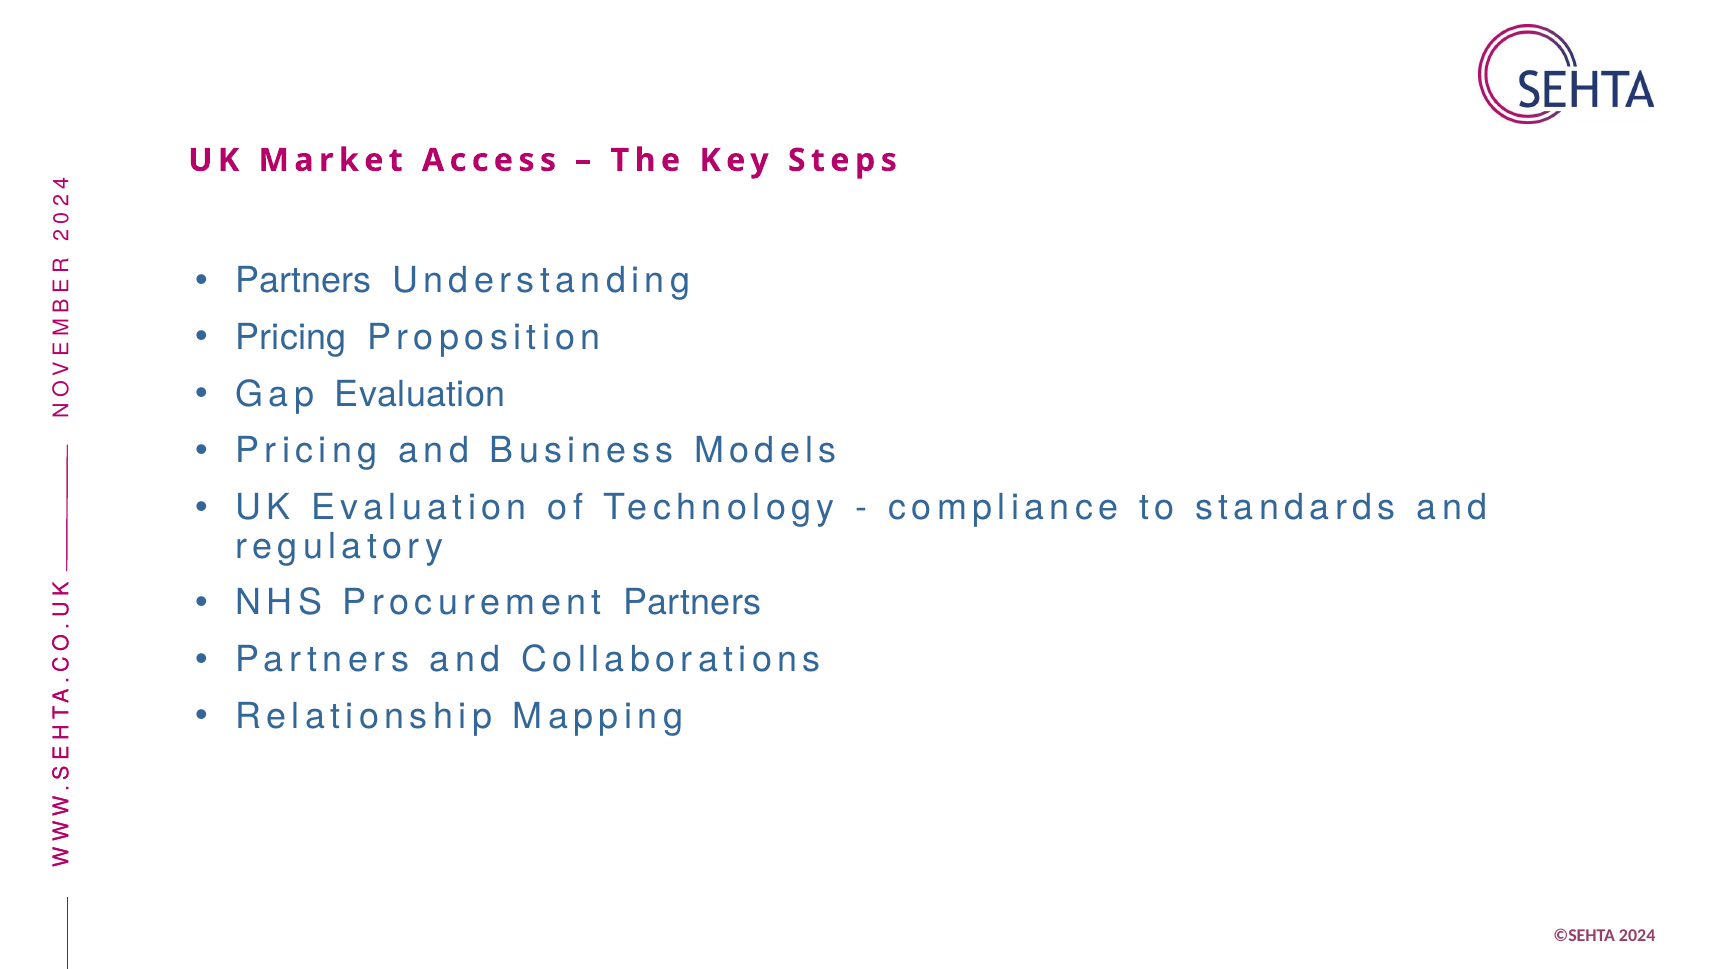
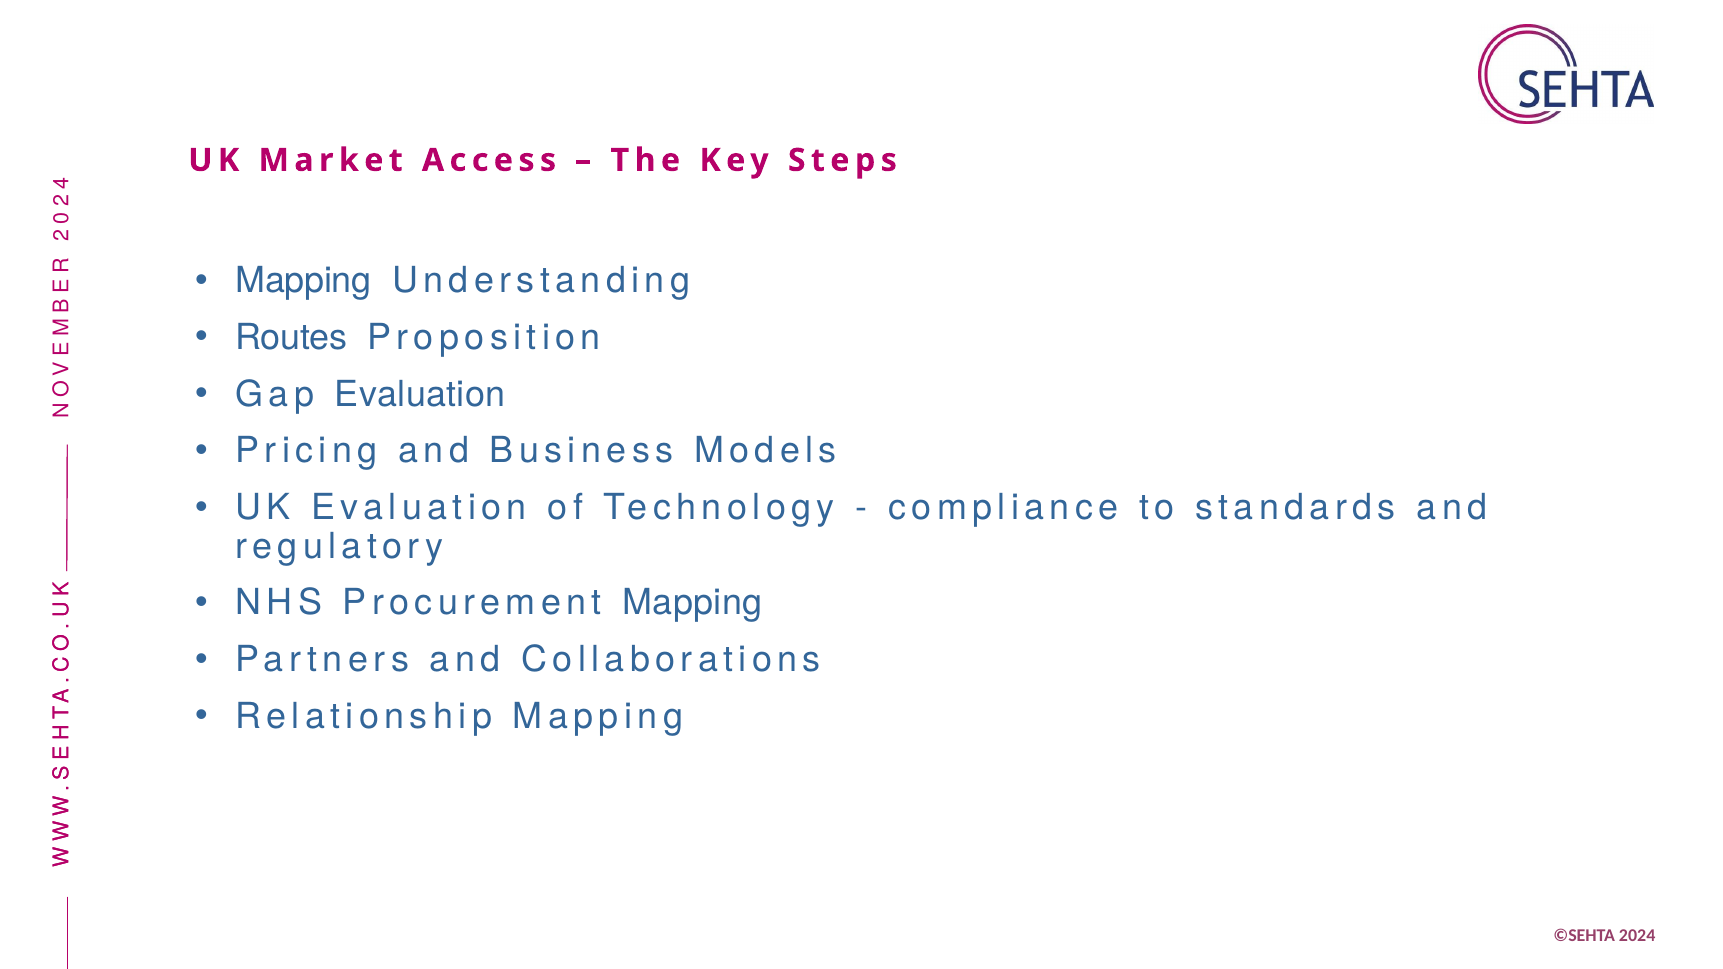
Partners: Partners -> Mapping (304, 281)
Pricing: Pricing -> Routes (291, 338)
Procurement Partners: Partners -> Mapping (692, 603)
